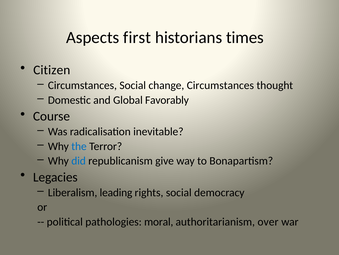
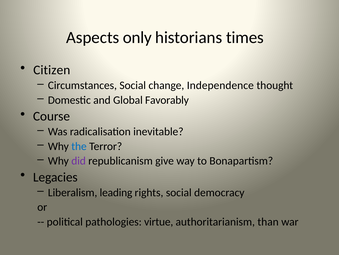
first: first -> only (137, 37)
change Circumstances: Circumstances -> Independence (220, 85)
did colour: blue -> purple (79, 160)
moral: moral -> virtue (159, 221)
over: over -> than (268, 221)
